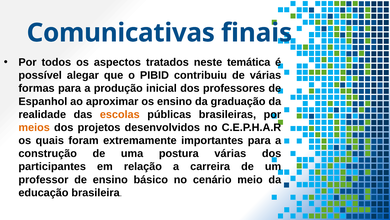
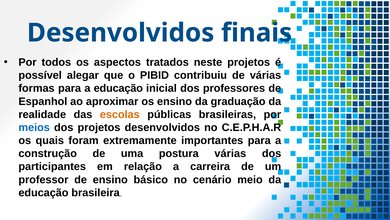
Comunicativas: Comunicativas -> Desenvolvidos (121, 33)
neste temática: temática -> projetos (249, 62)
a produção: produção -> educação (118, 88)
meios colour: orange -> blue (34, 127)
